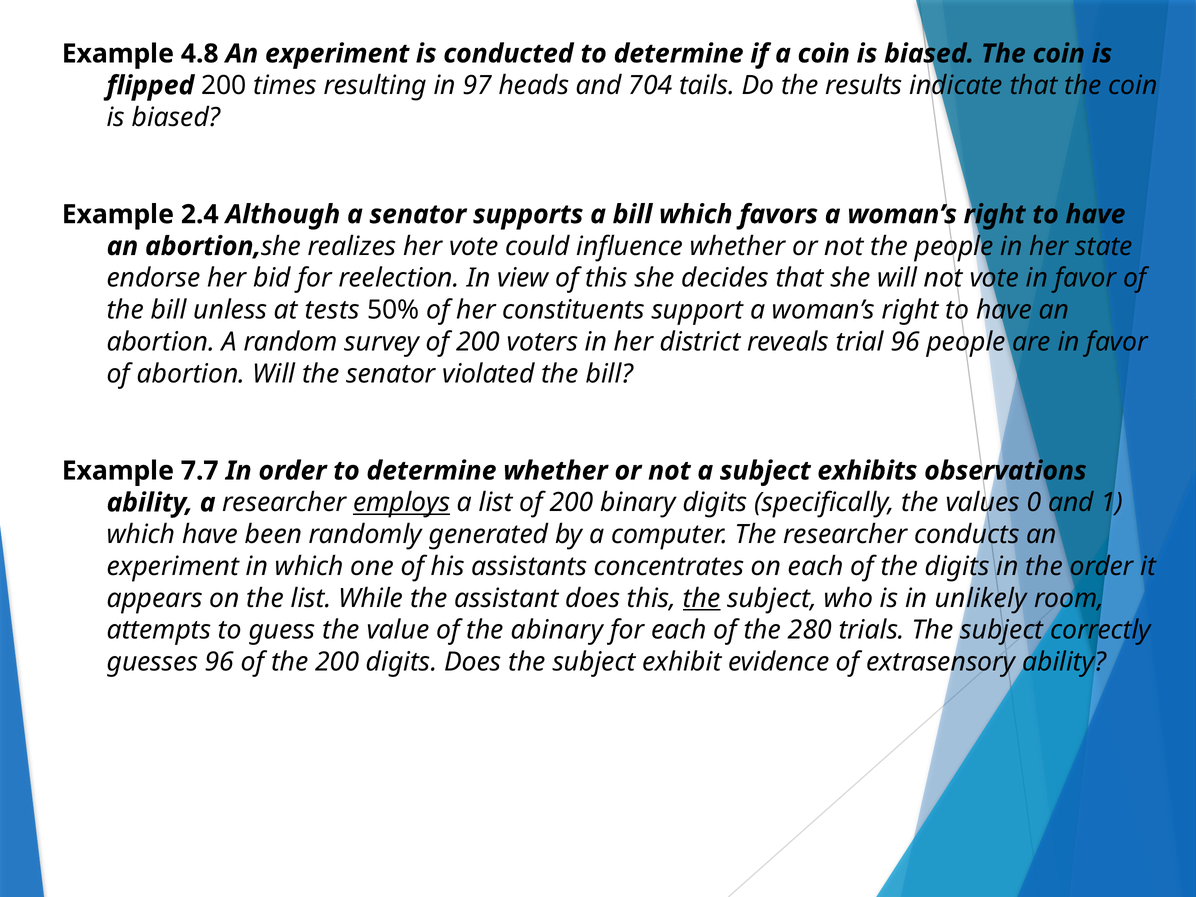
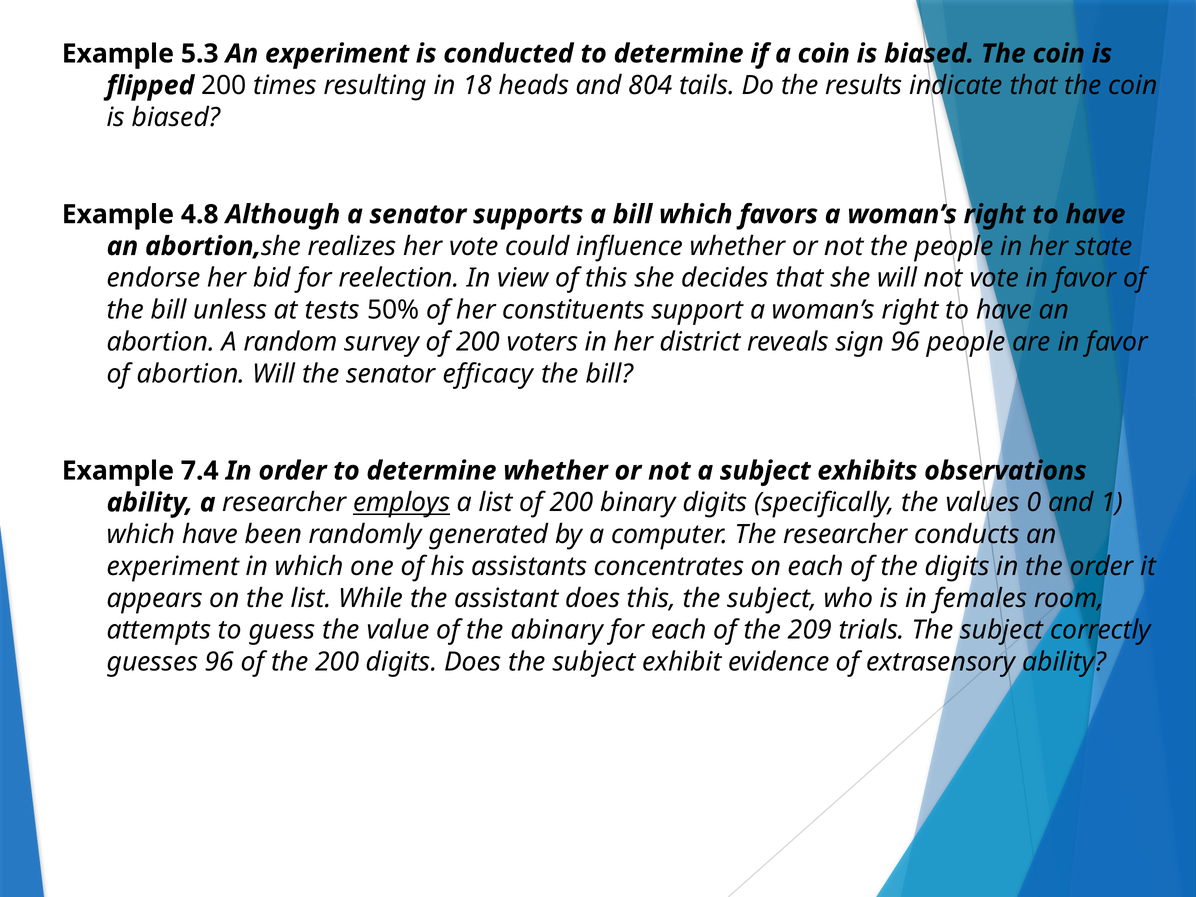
4.8: 4.8 -> 5.3 (200, 54)
97: 97 -> 18 (477, 86)
704: 704 -> 804 (650, 86)
2.4: 2.4 -> 4.8 (200, 214)
trial: trial -> sign (860, 342)
violated: violated -> efficacy (488, 374)
7.7: 7.7 -> 7.4 (200, 471)
the underline: present -> none (702, 598)
unlikely: unlikely -> females (981, 598)
280: 280 -> 209 (810, 630)
